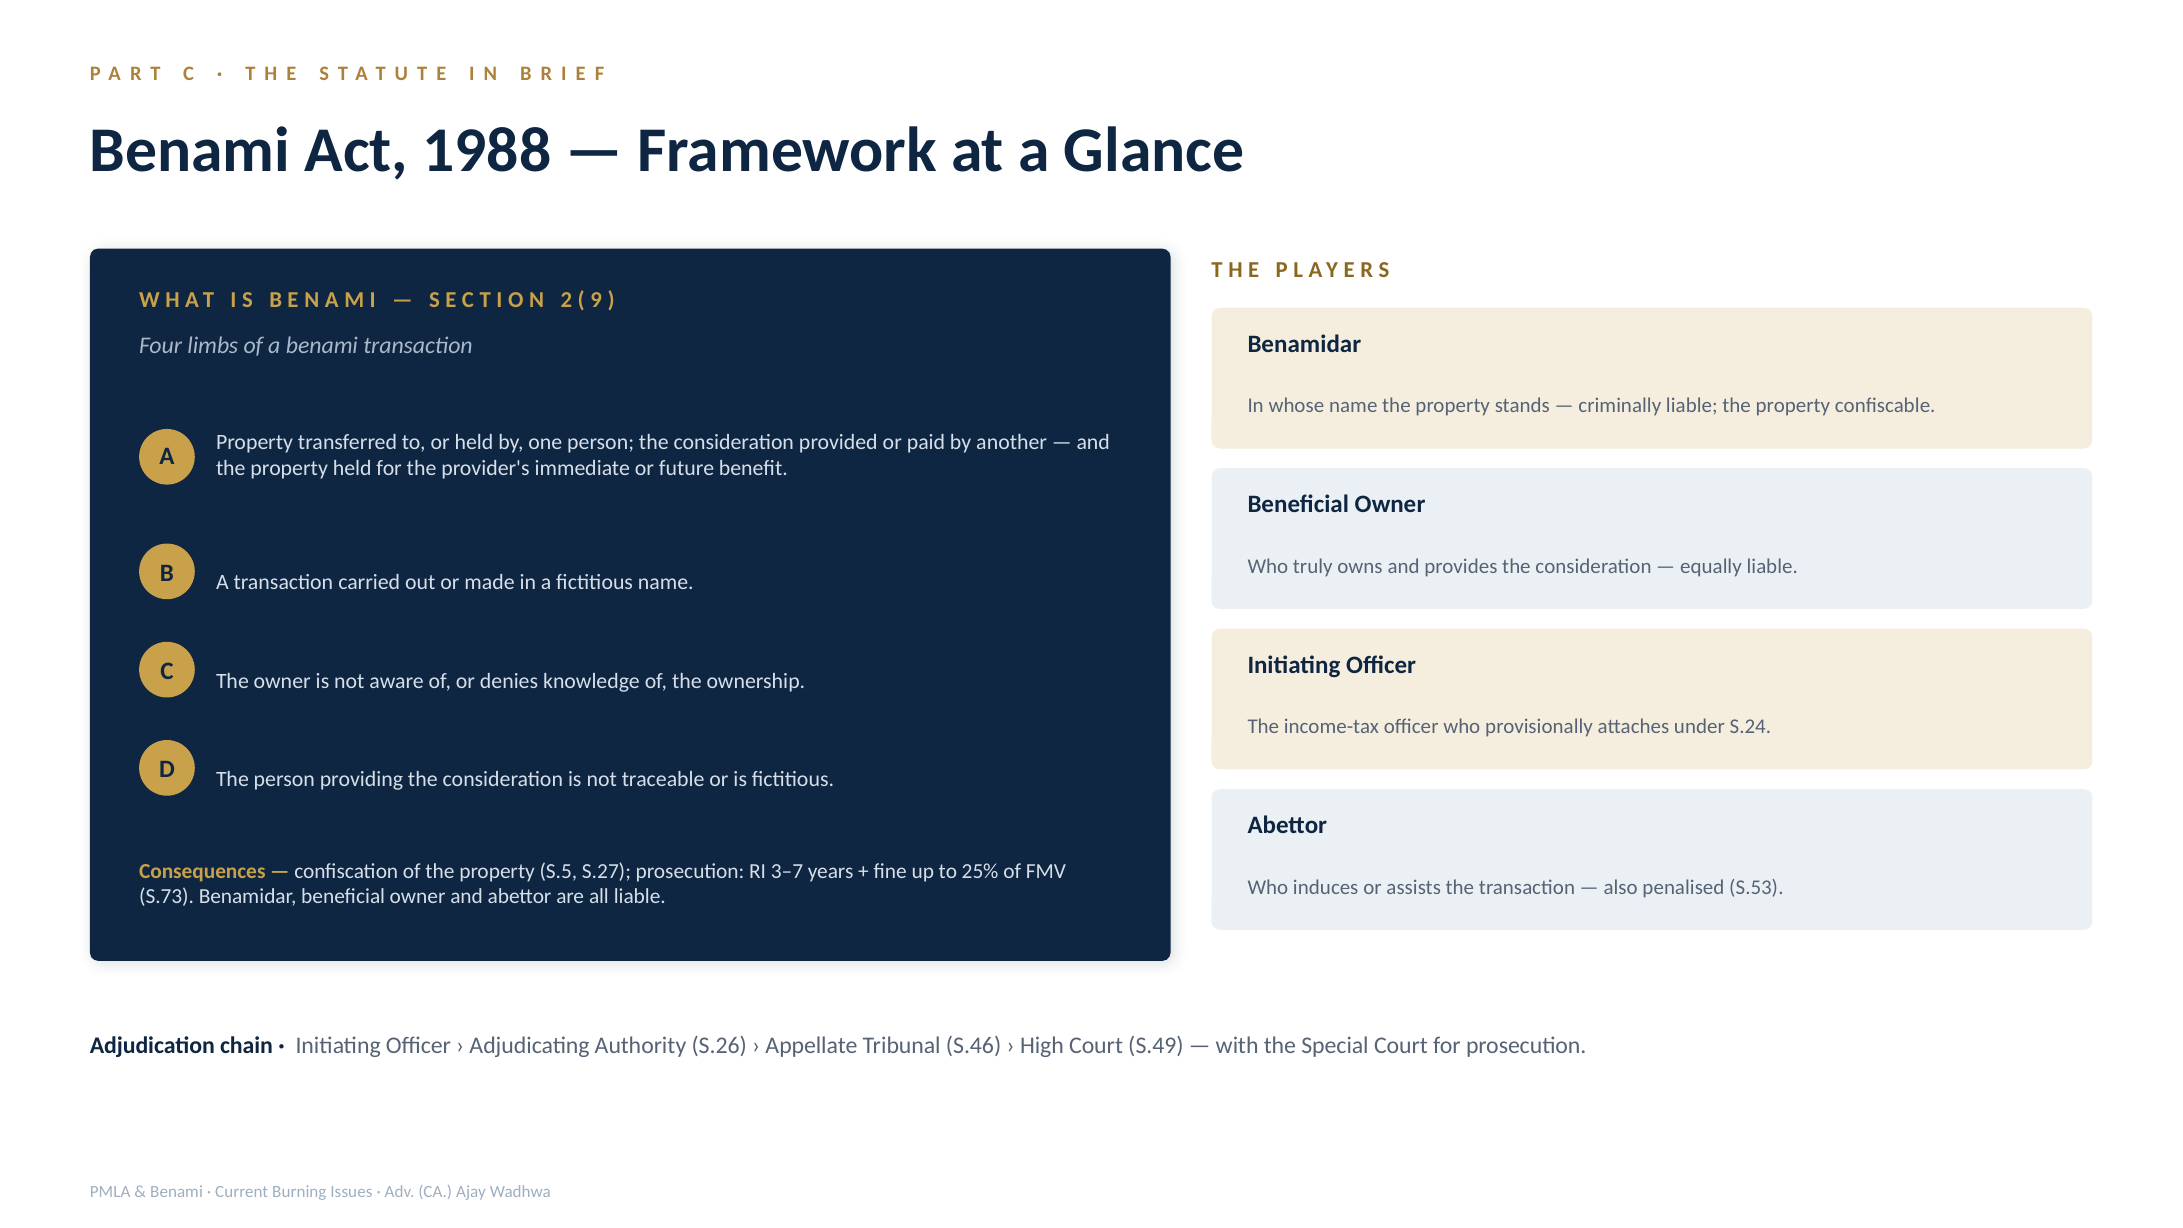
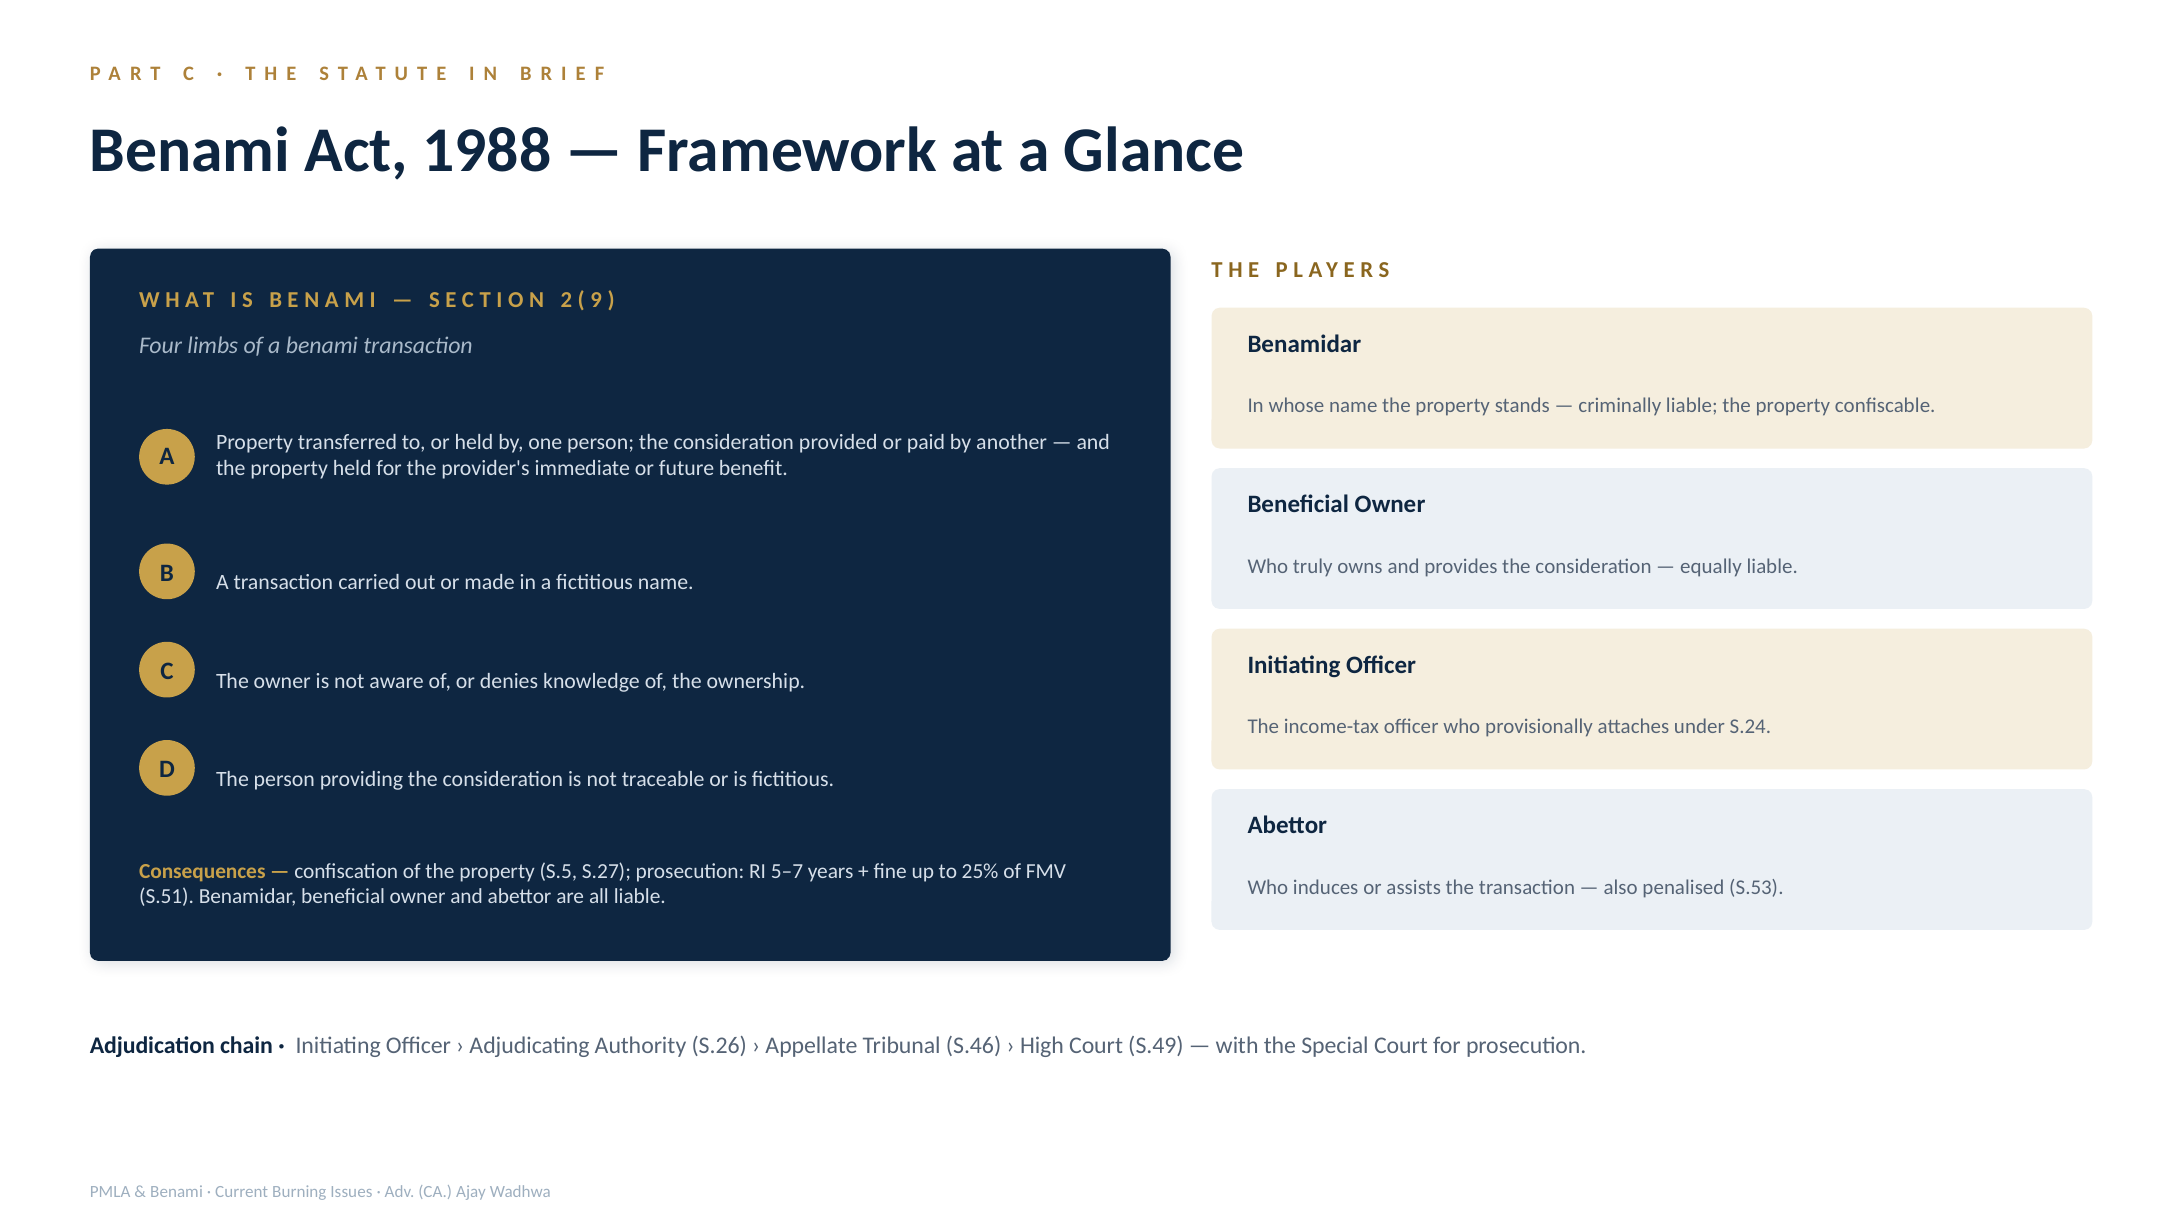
3–7: 3–7 -> 5–7 (787, 871)
S.73: S.73 -> S.51 (167, 897)
